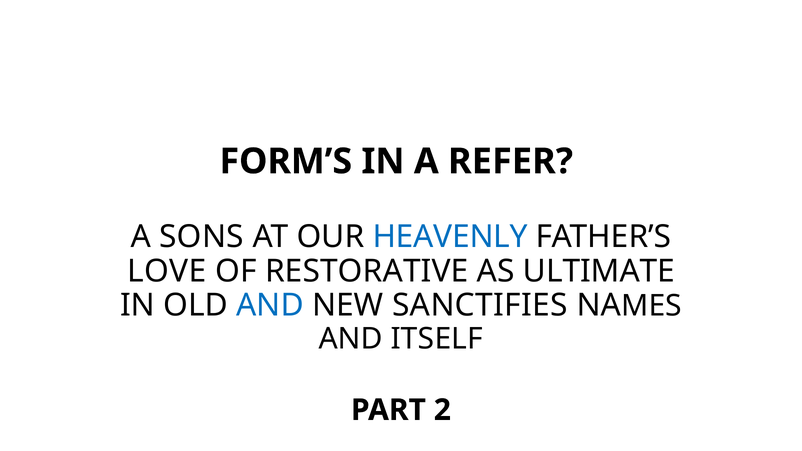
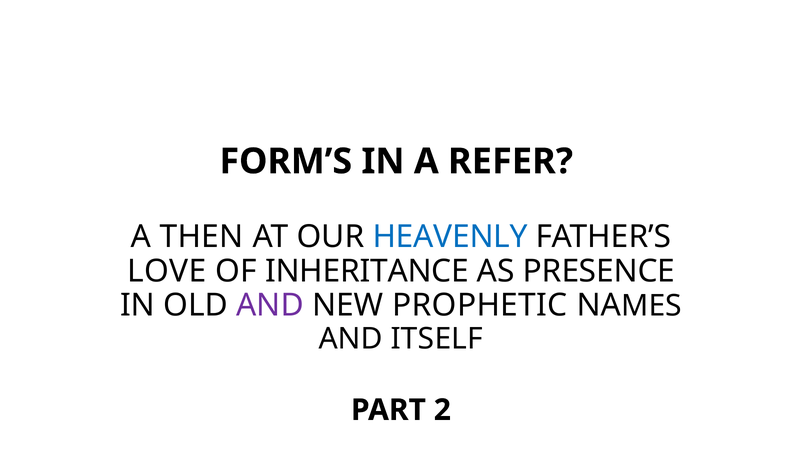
SONS: SONS -> THEN (202, 237)
RESTORATIVE: RESTORATIVE -> INHERITANCE (367, 271)
ULTIMATE: ULTIMATE -> PRESENCE (599, 271)
AND colour: blue -> purple (270, 305)
SANCTIFIES: SANCTIFIES -> PROPHETIC (480, 305)
